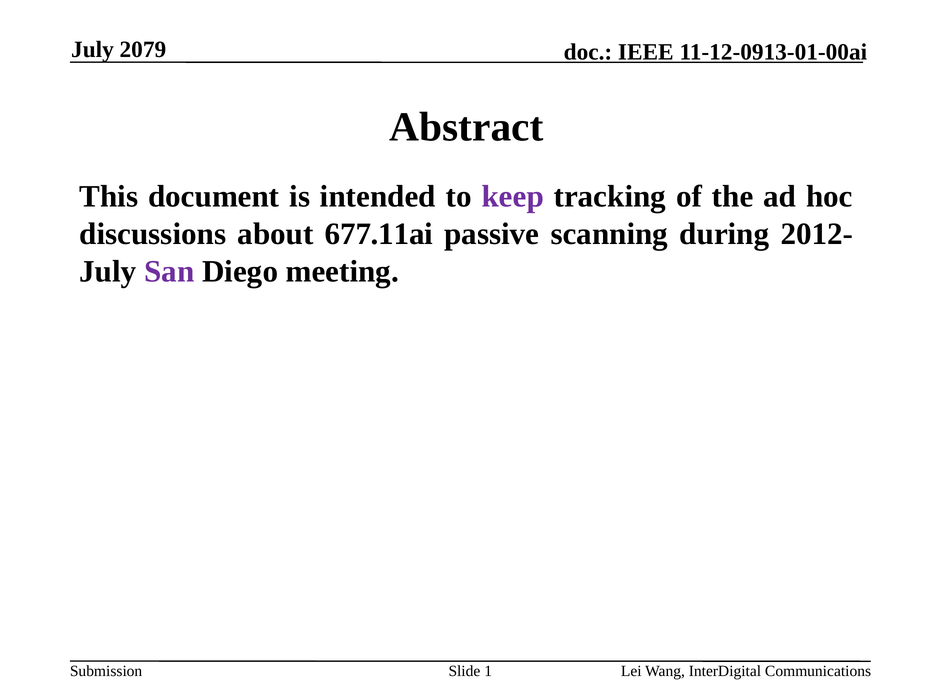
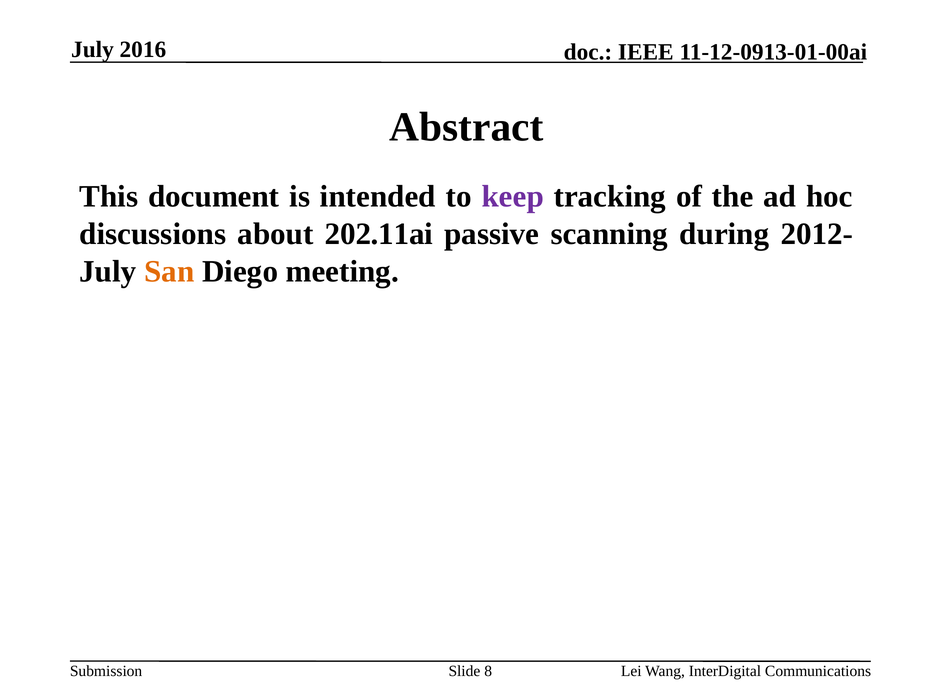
2079: 2079 -> 2016 (143, 49)
677.11ai: 677.11ai -> 202.11ai (379, 234)
San colour: purple -> orange (169, 271)
1: 1 -> 8 (488, 671)
